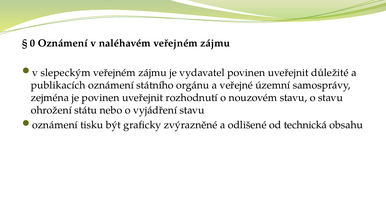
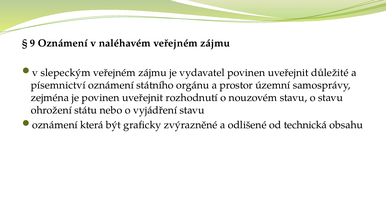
0: 0 -> 9 (33, 43)
publikacích: publikacích -> písemnictví (58, 85)
veřejné: veřejné -> prostor (236, 85)
tisku: tisku -> která (92, 125)
